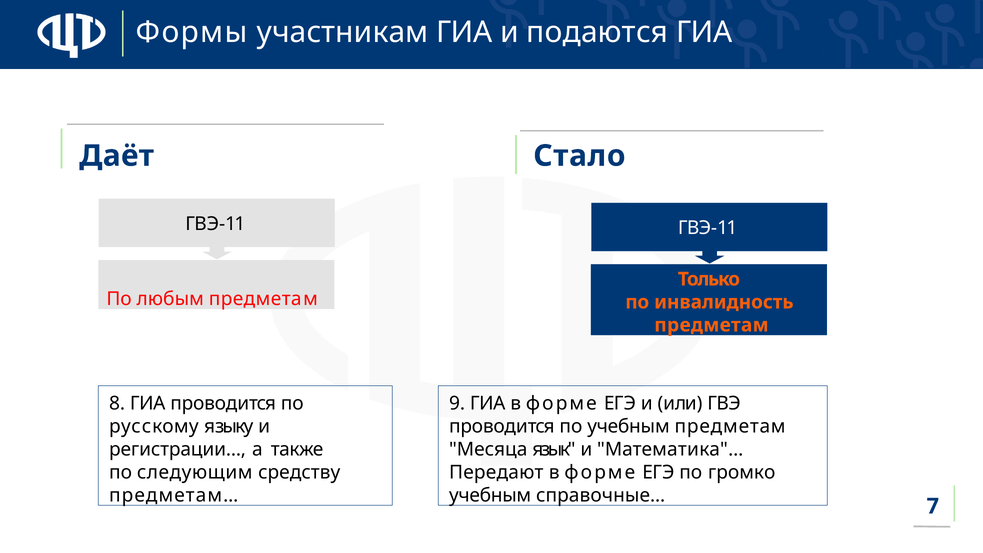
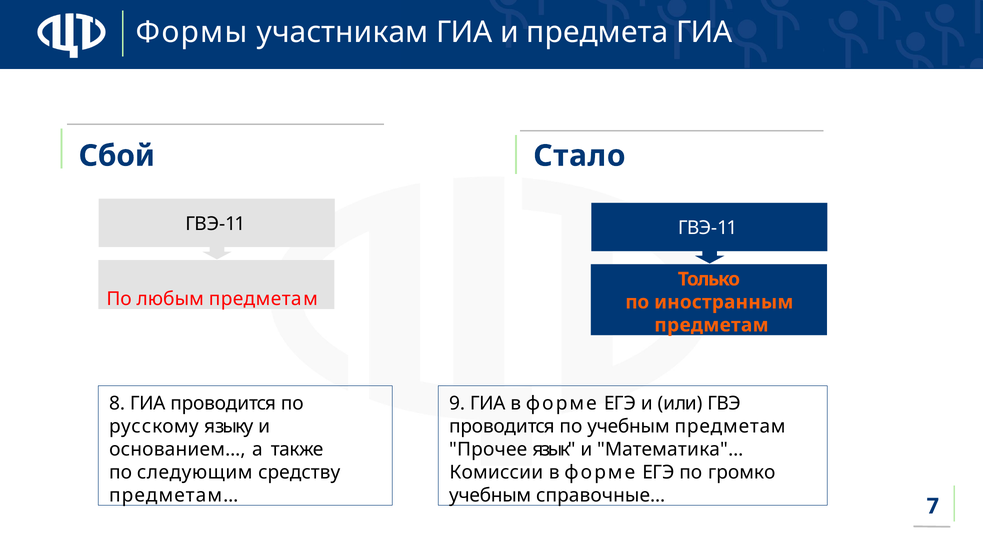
подаются: подаются -> предмета (597, 32)
Даёт: Даёт -> Сбой (117, 156)
инвалидность: инвалидность -> иностранным (724, 302)
регистрации…: регистрации… -> основанием… (177, 449)
Месяца: Месяца -> Прочее (488, 449)
Передают: Передают -> Комиссии (496, 472)
